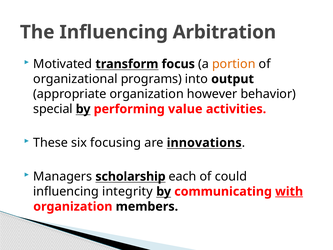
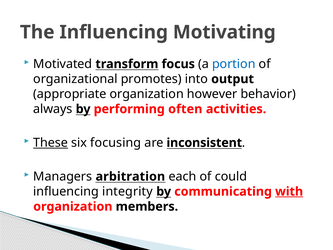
Arbitration: Arbitration -> Motivating (224, 32)
portion colour: orange -> blue (234, 64)
programs: programs -> promotes (151, 79)
special: special -> always (53, 109)
value: value -> often (185, 109)
These underline: none -> present (51, 143)
innovations: innovations -> inconsistent (204, 143)
scholarship: scholarship -> arbitration (130, 176)
